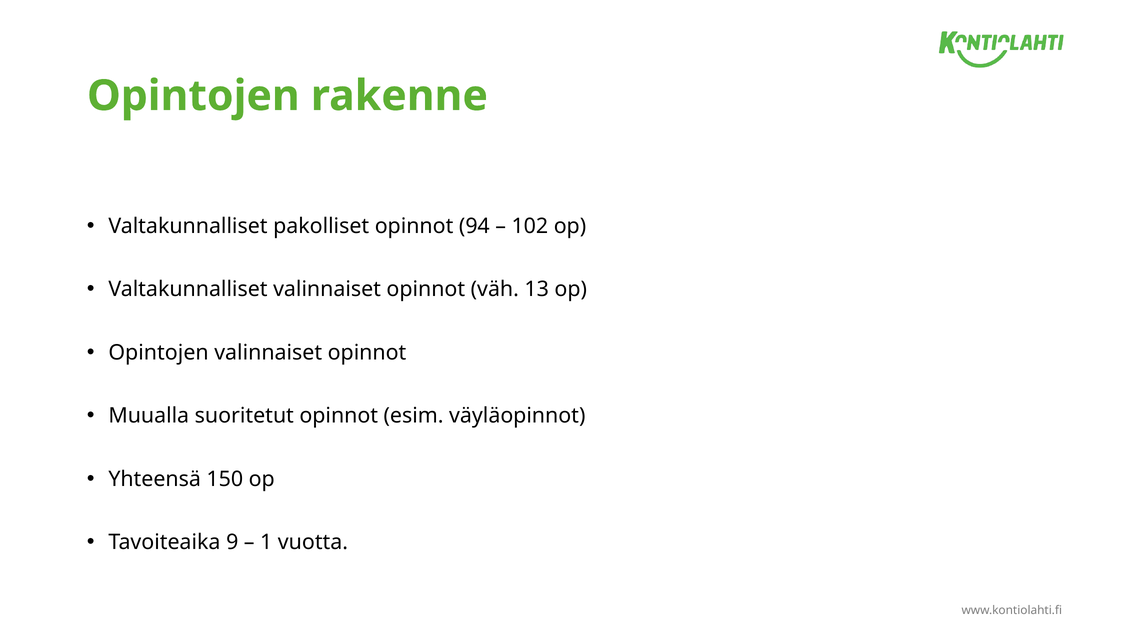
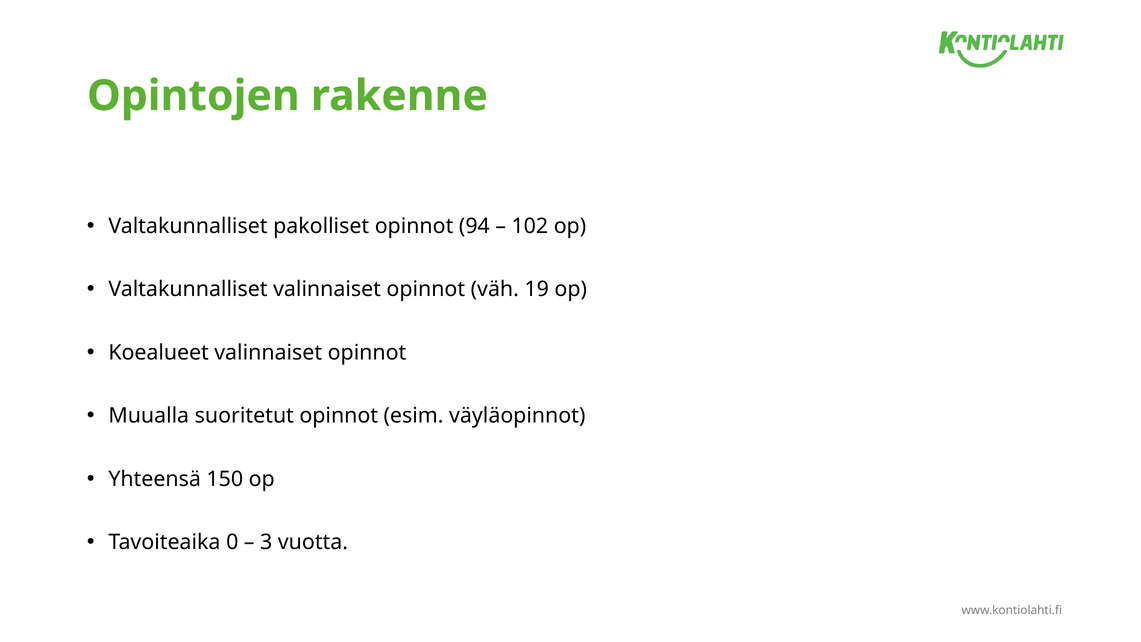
13: 13 -> 19 (537, 289)
Opintojen: Opintojen -> Koealueet (159, 353)
9: 9 -> 0 (232, 542)
1: 1 -> 3 (266, 542)
